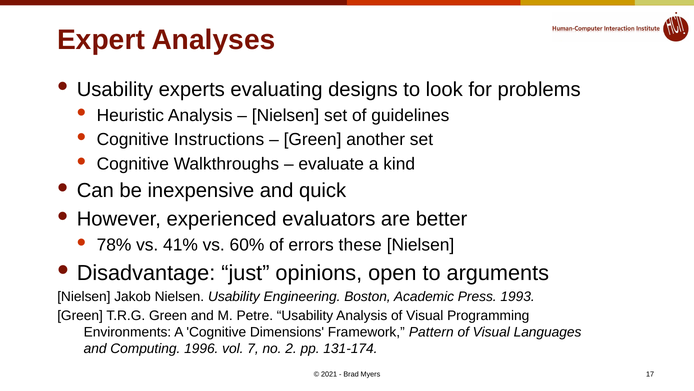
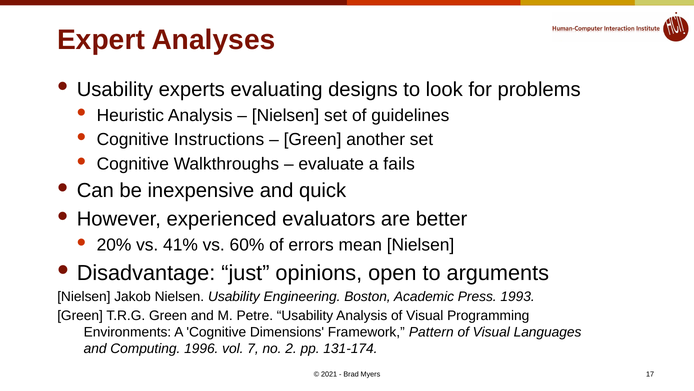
kind: kind -> fails (399, 164)
78%: 78% -> 20% (114, 245)
these: these -> mean (360, 245)
